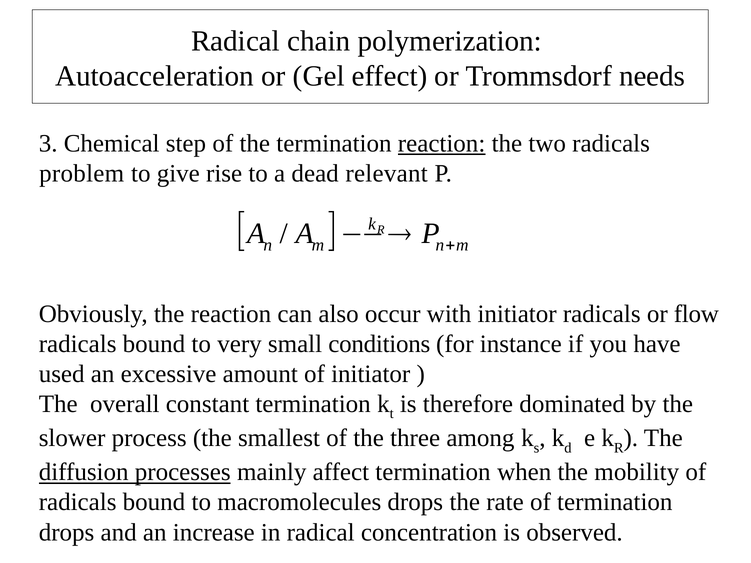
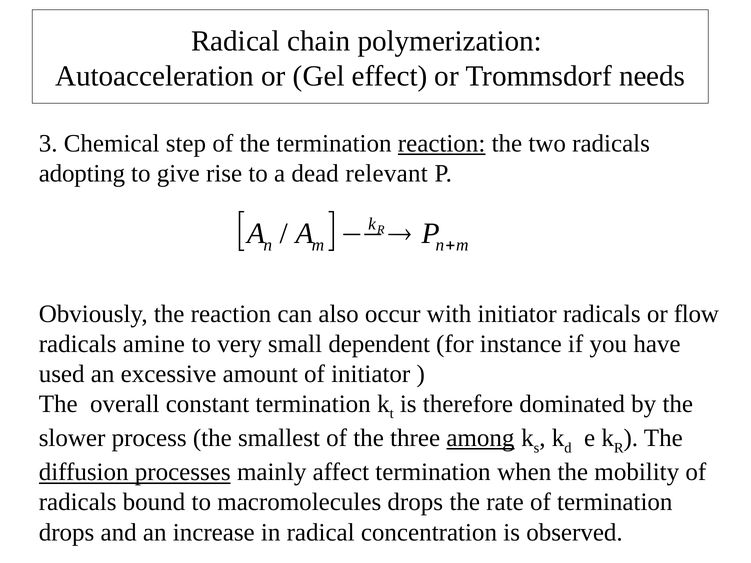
problem: problem -> adopting (82, 174)
bound: bound -> amine (154, 344)
conditions: conditions -> dependent (379, 344)
among underline: none -> present (480, 438)
